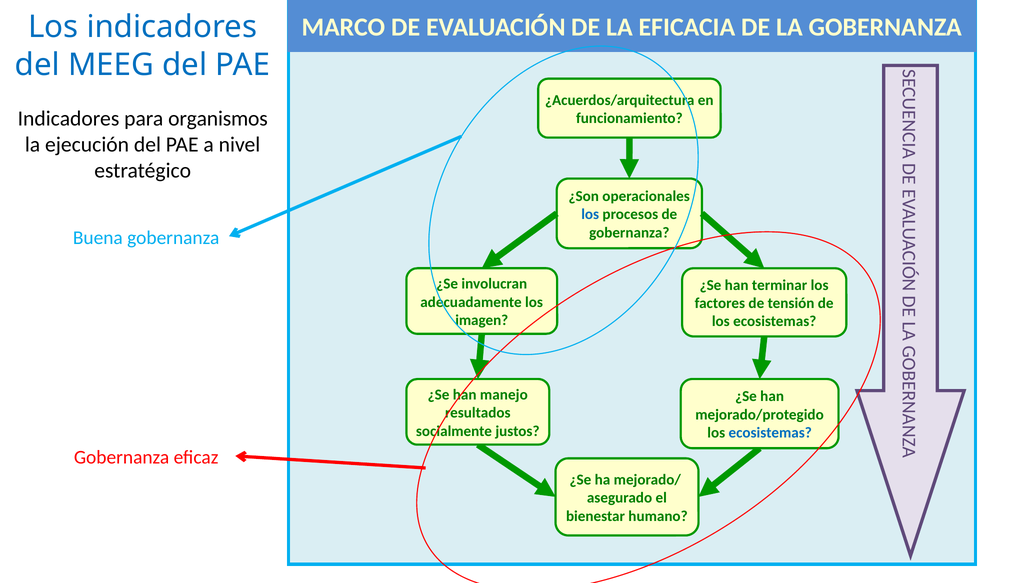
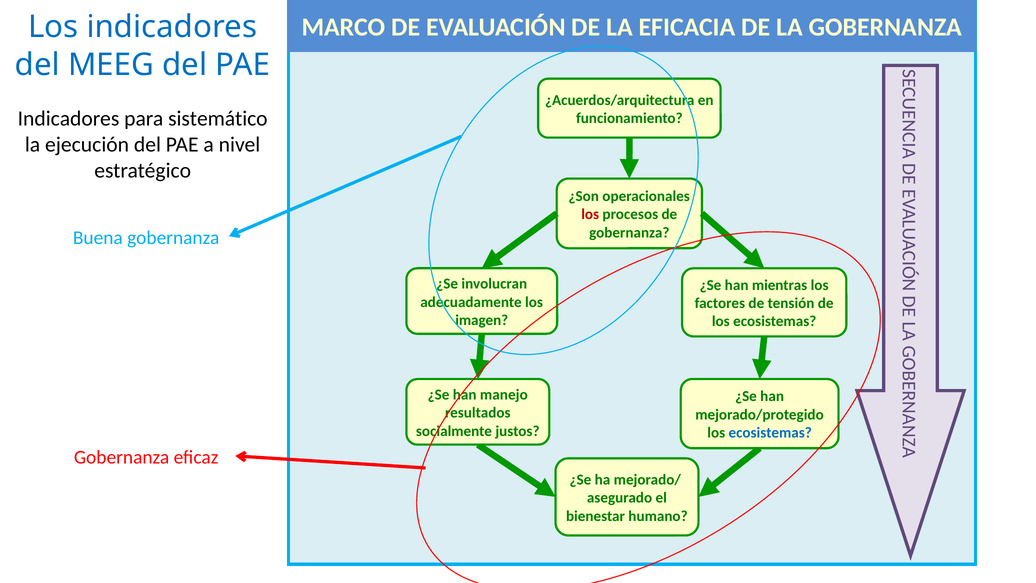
organismos: organismos -> sistemático (218, 118)
los colour: blue -> red (590, 214)
terminar: terminar -> mientras (780, 285)
